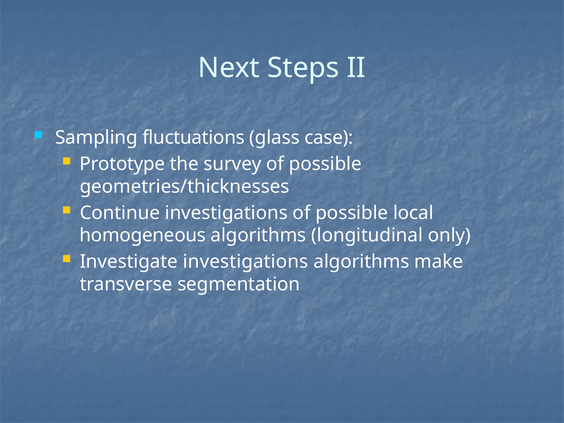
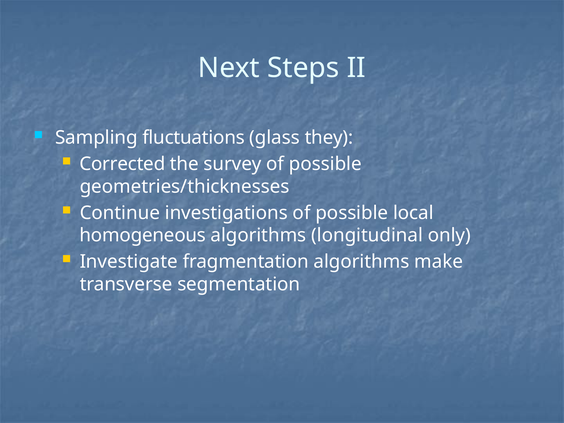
case: case -> they (329, 138)
Prototype: Prototype -> Corrected (122, 164)
Investigate investigations: investigations -> fragmentation (246, 262)
